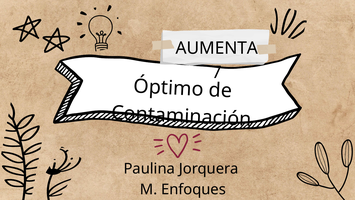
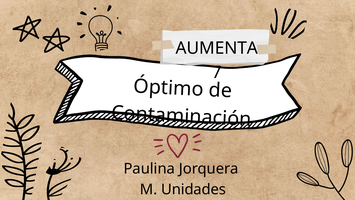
Enfoques: Enfoques -> Unidades (194, 189)
